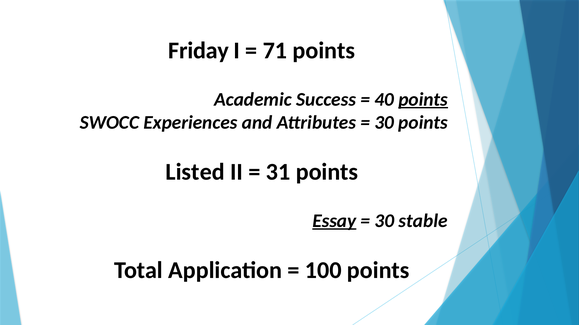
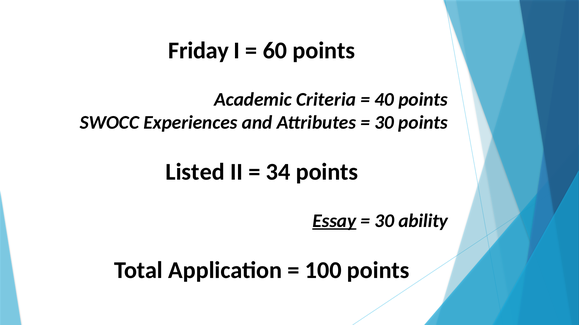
71: 71 -> 60 (275, 51)
Success: Success -> Criteria (326, 100)
points underline: present -> none (423, 100)
31: 31 -> 34 (278, 172)
stable: stable -> ability (423, 221)
